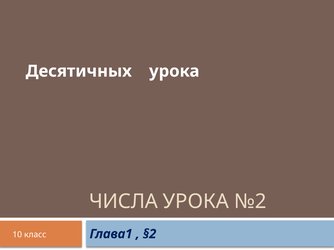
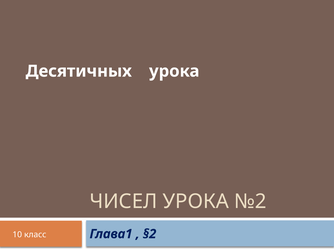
ЧИСЛА: ЧИСЛА -> ЧИСЕЛ (123, 202)
